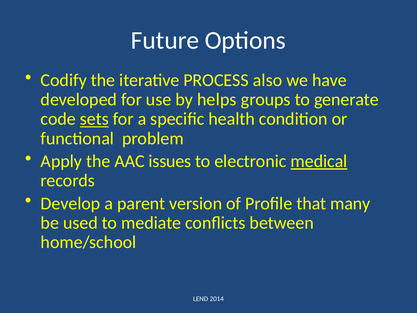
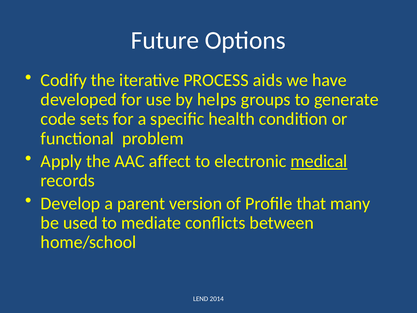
also: also -> aids (268, 80)
sets underline: present -> none (94, 119)
issues: issues -> affect (170, 161)
